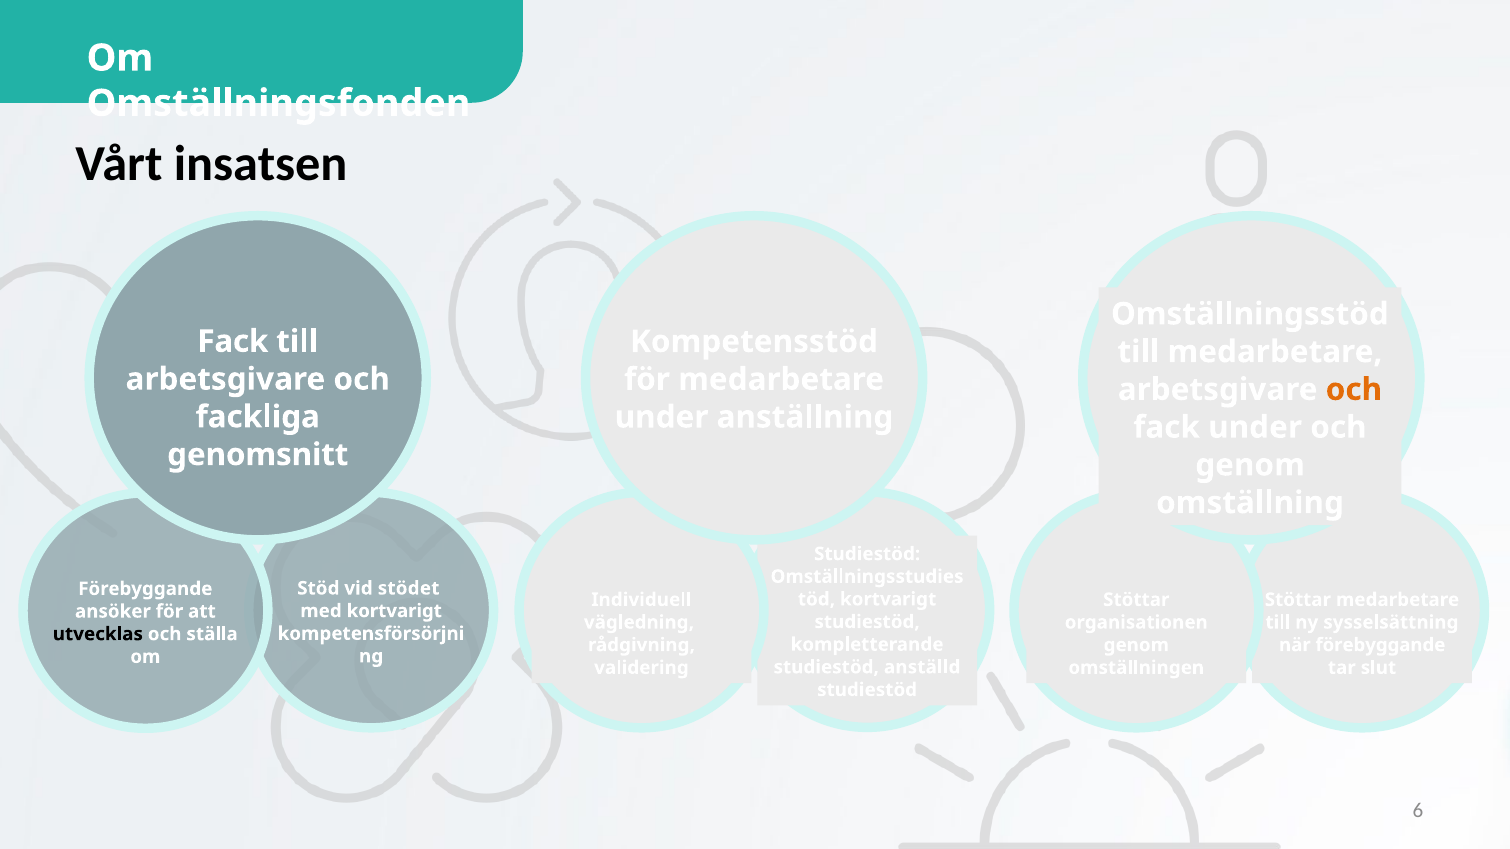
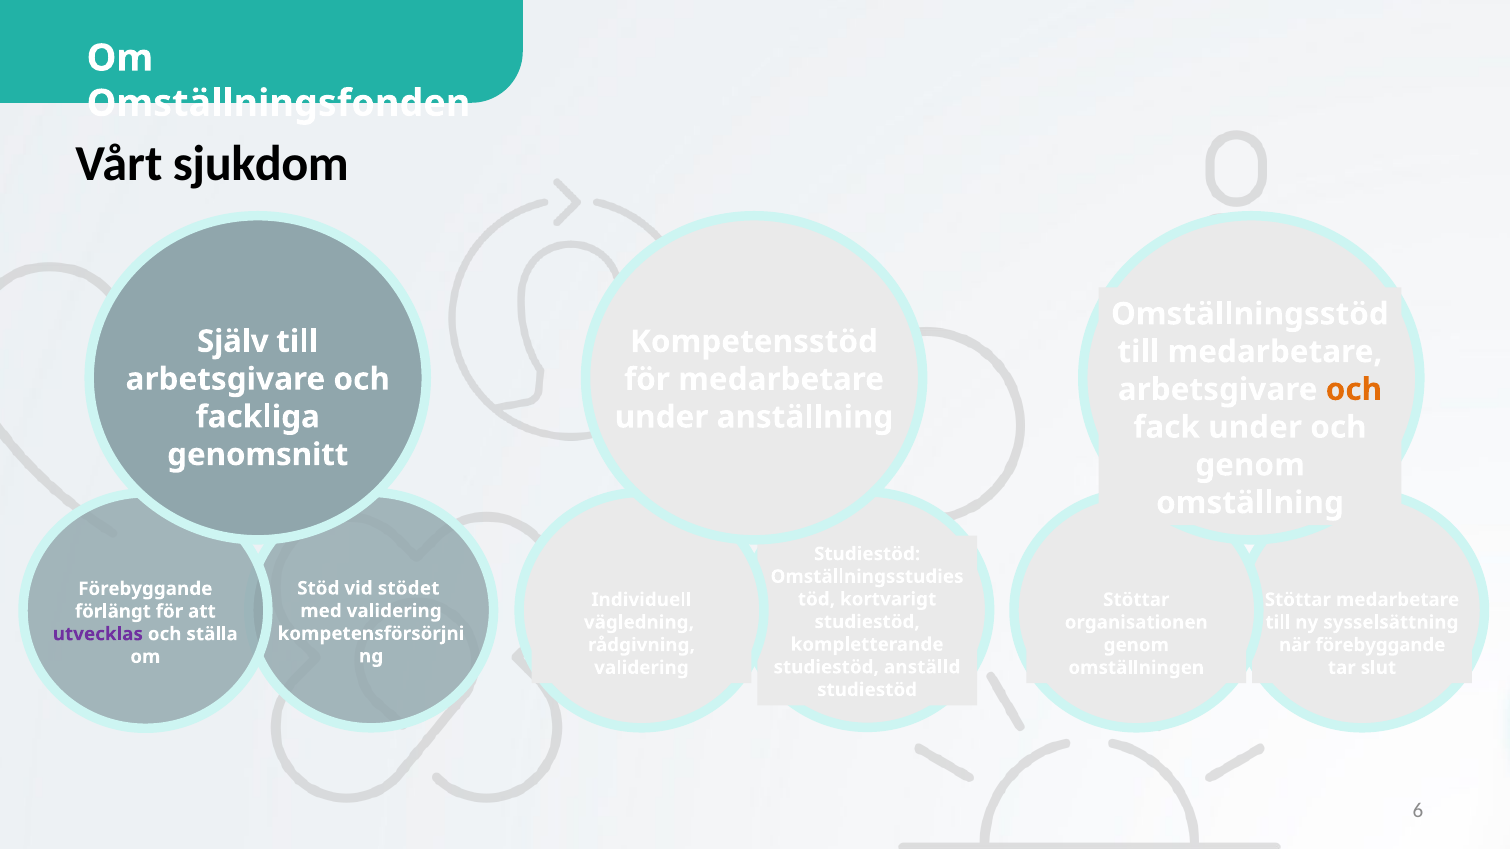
insatsen: insatsen -> sjukdom (261, 164)
Fack: Fack -> Själv (233, 342)
med kortvarigt: kortvarigt -> validering (394, 611)
ansöker: ansöker -> förlängt (113, 612)
utvecklas colour: black -> purple (98, 634)
